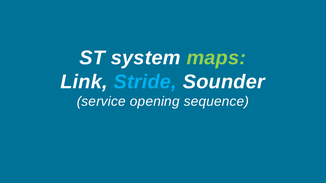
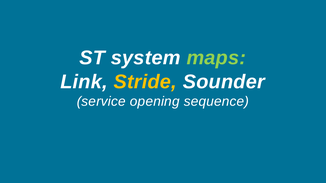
Stride colour: light blue -> yellow (145, 82)
